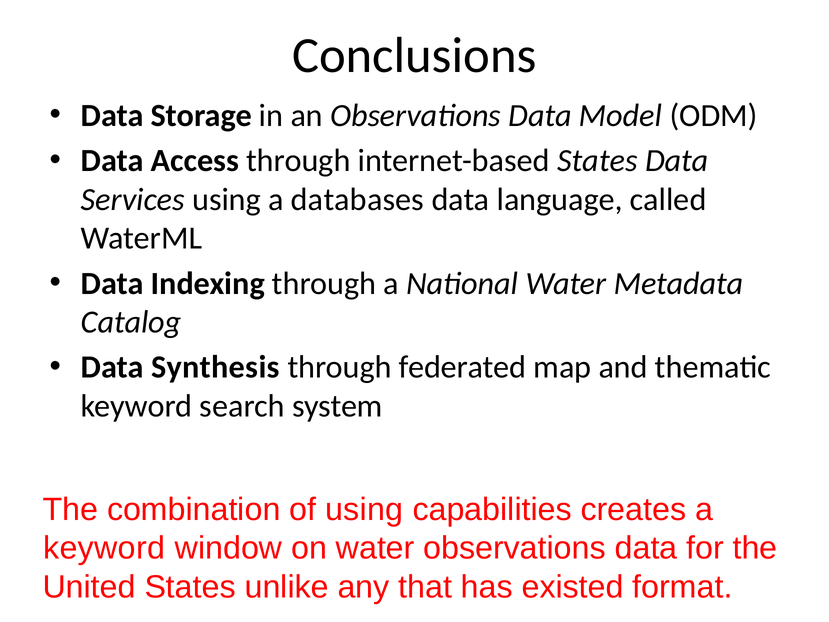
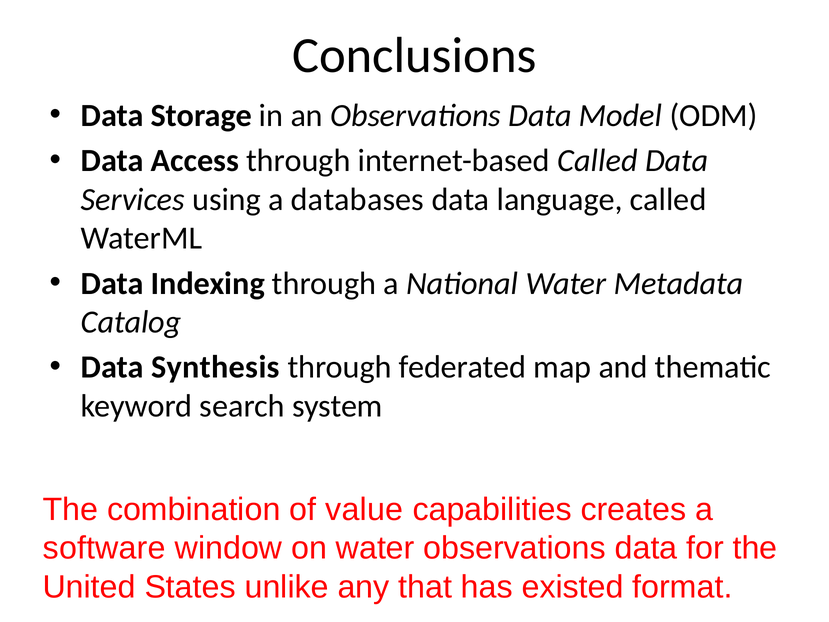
internet-based States: States -> Called (597, 161)
of using: using -> value (364, 509)
keyword: keyword -> software (104, 548)
